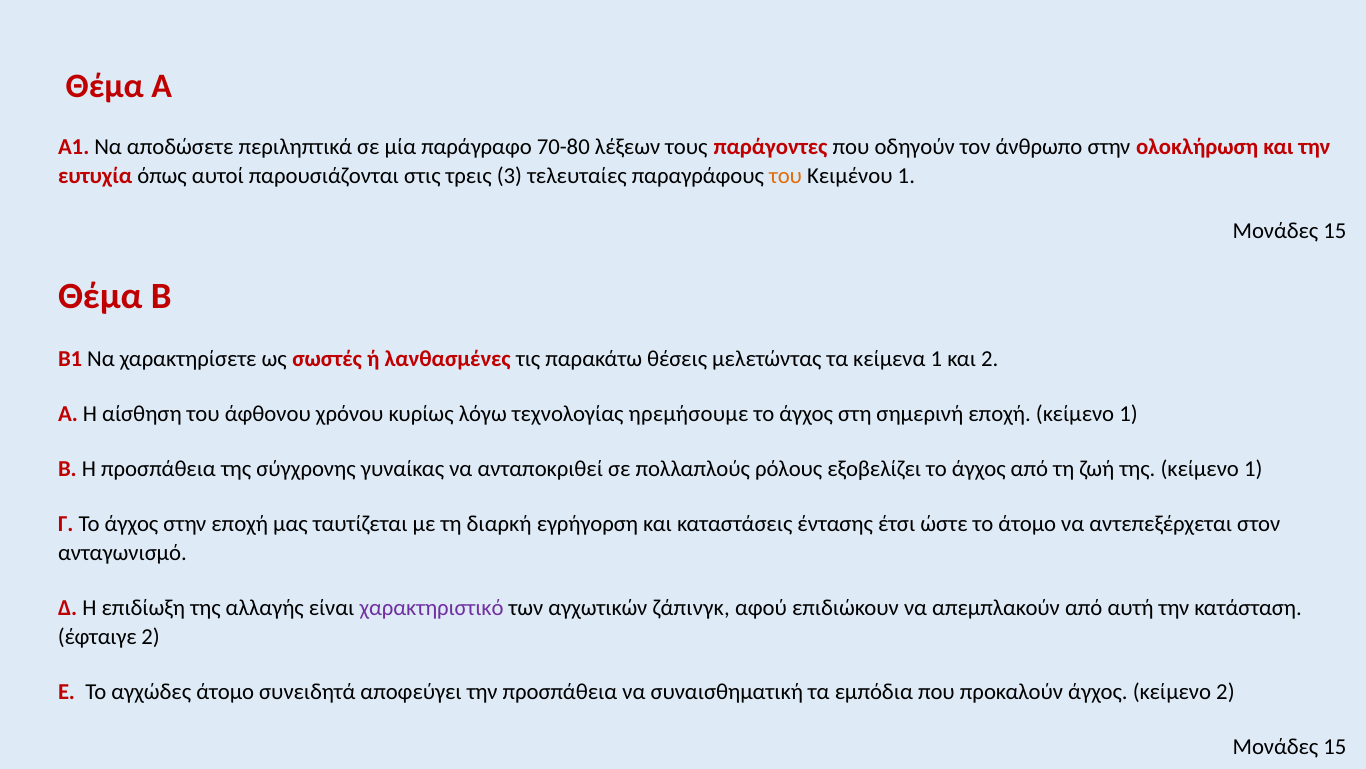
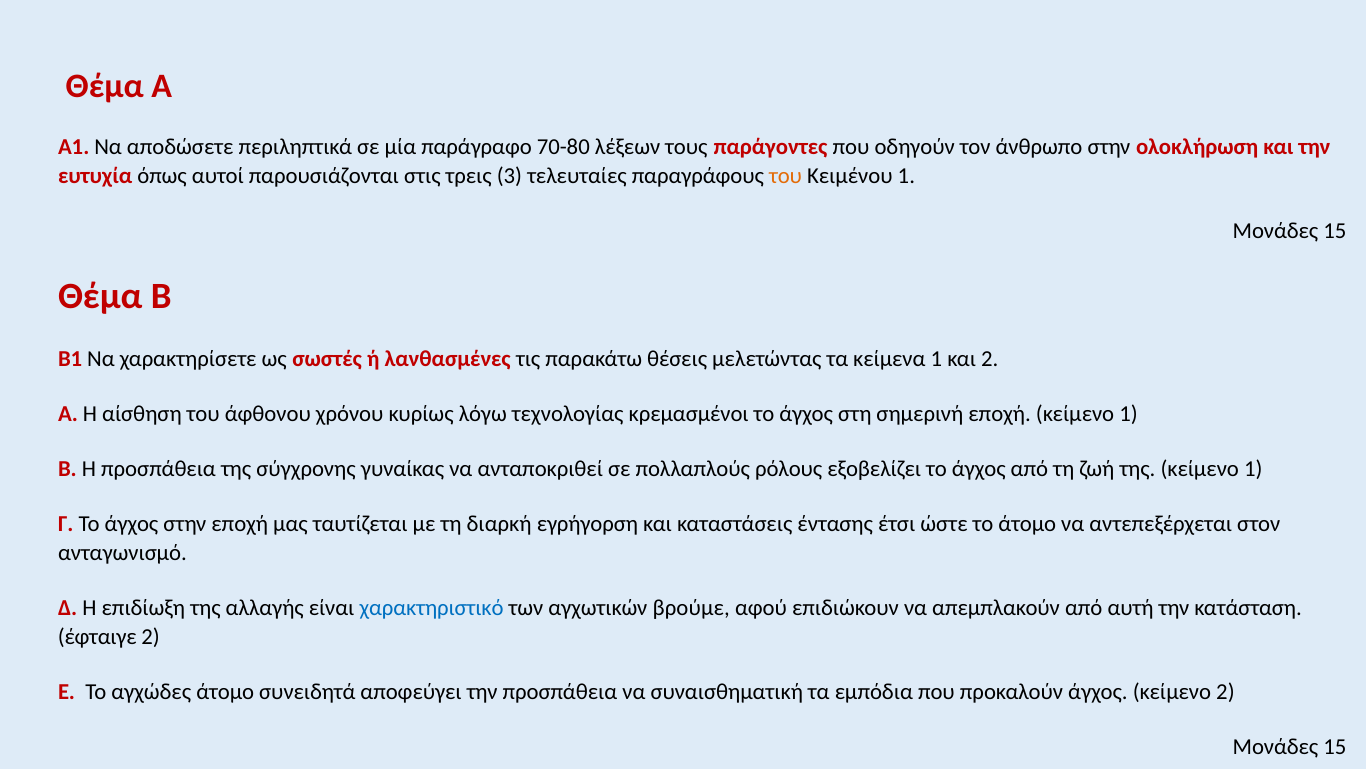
ηρεμήσουμε: ηρεμήσουμε -> κρεμασμένοι (689, 414)
χαρακτηριστικό colour: purple -> blue (432, 607)
ζάπινγκ: ζάπινγκ -> βρούμε (691, 607)
